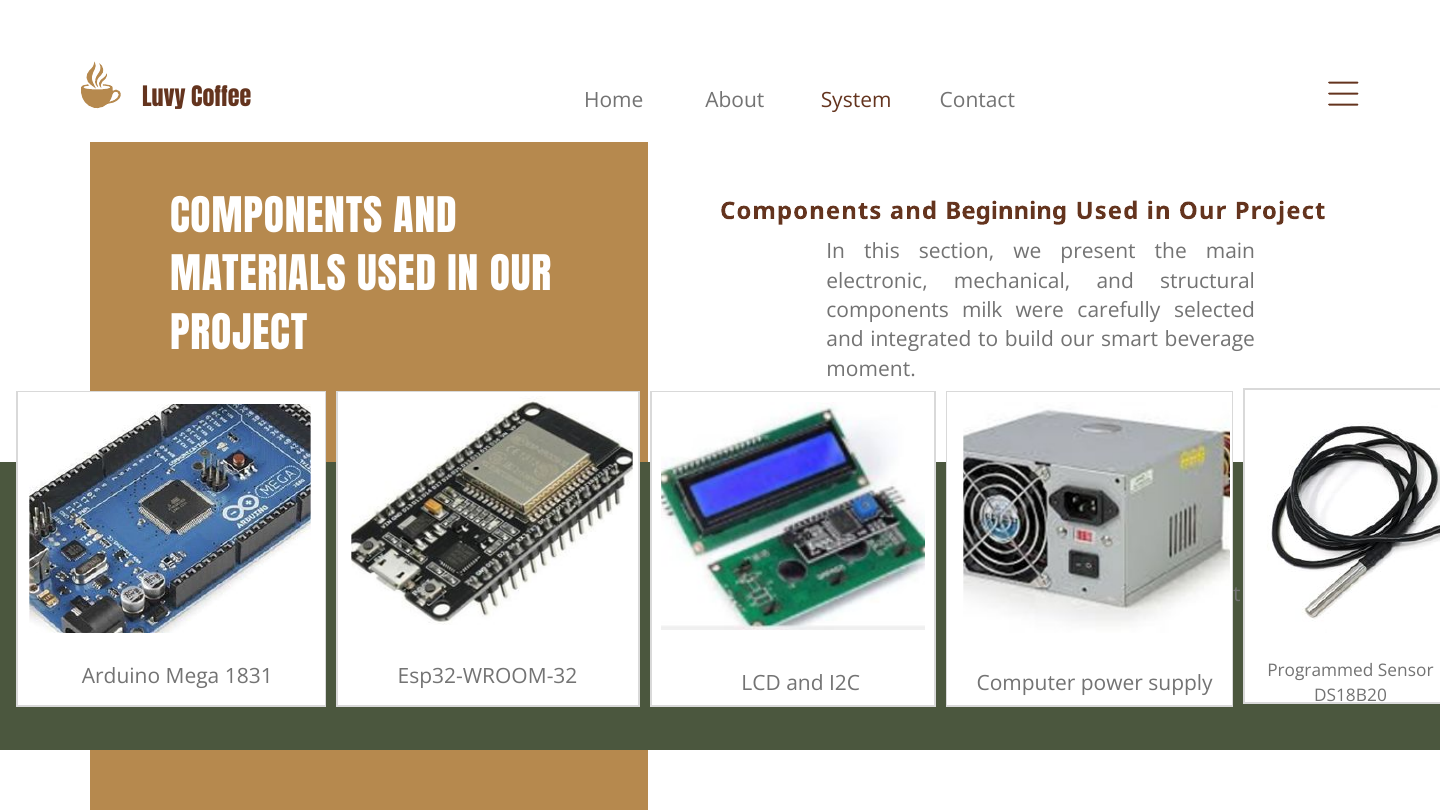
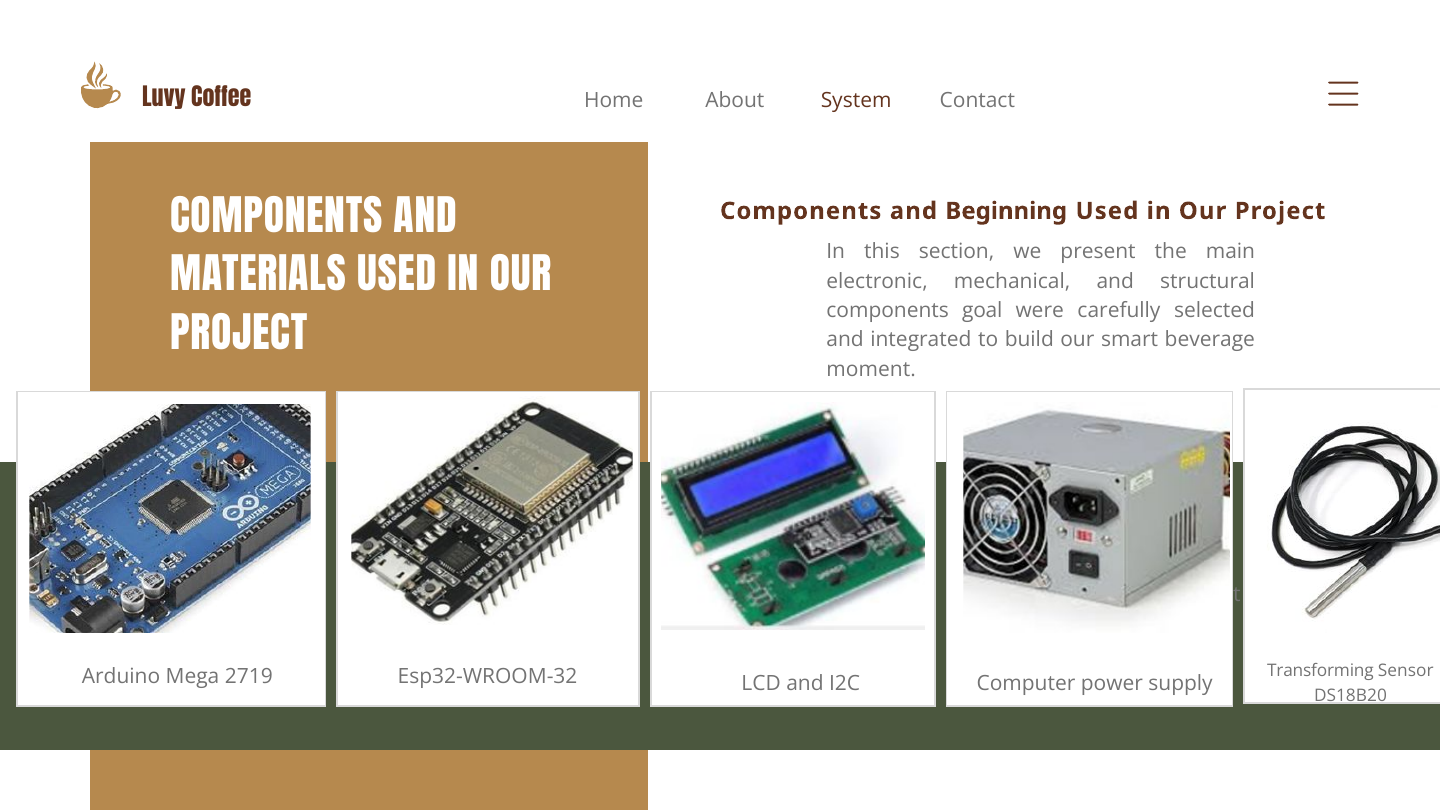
milk: milk -> goal (982, 311)
Programmed: Programmed -> Transforming (1320, 671)
1831: 1831 -> 2719 (249, 676)
